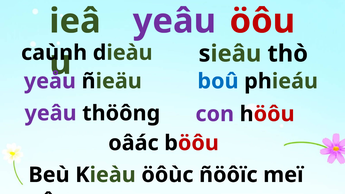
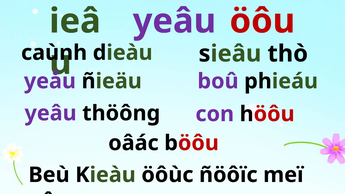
boû colour: blue -> purple (218, 81)
